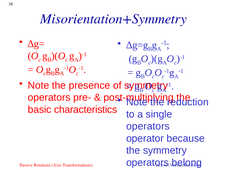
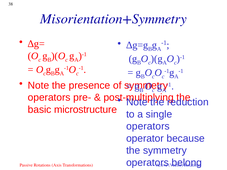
characteristics: characteristics -> microstructure (86, 110)
